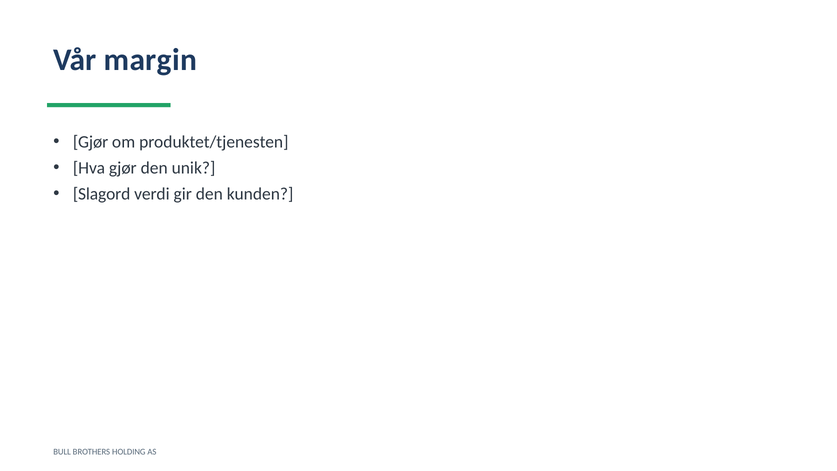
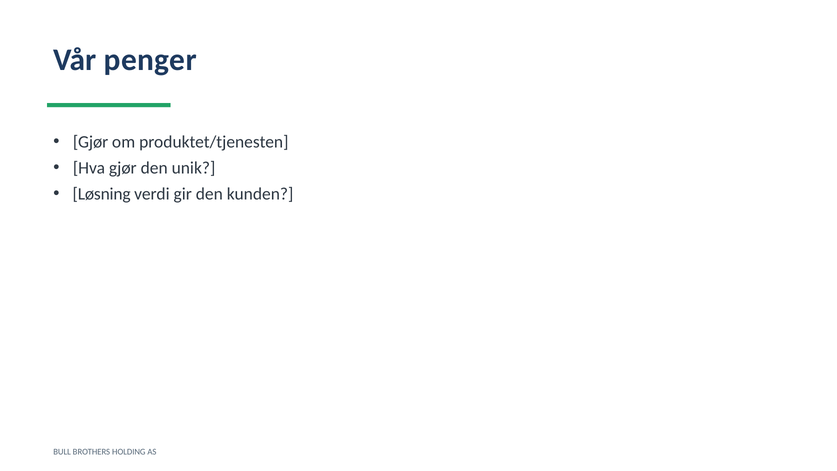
margin: margin -> penger (150, 60)
Slagord: Slagord -> Løsning (102, 194)
